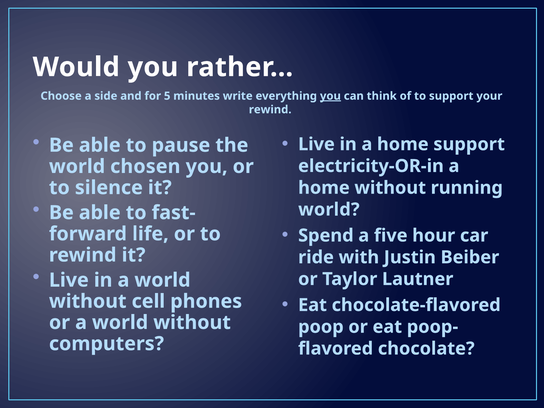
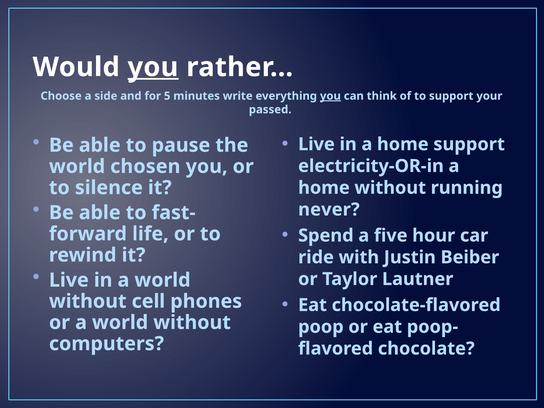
you underline: none -> present (153, 67)
rewind: rewind -> passed (270, 110)
world: world -> never (329, 210)
